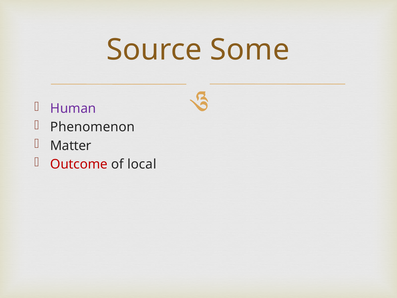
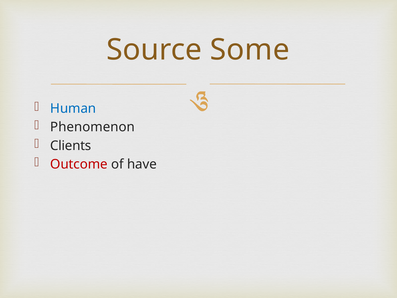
Human colour: purple -> blue (73, 108)
Matter: Matter -> Clients (71, 146)
local: local -> have (142, 164)
